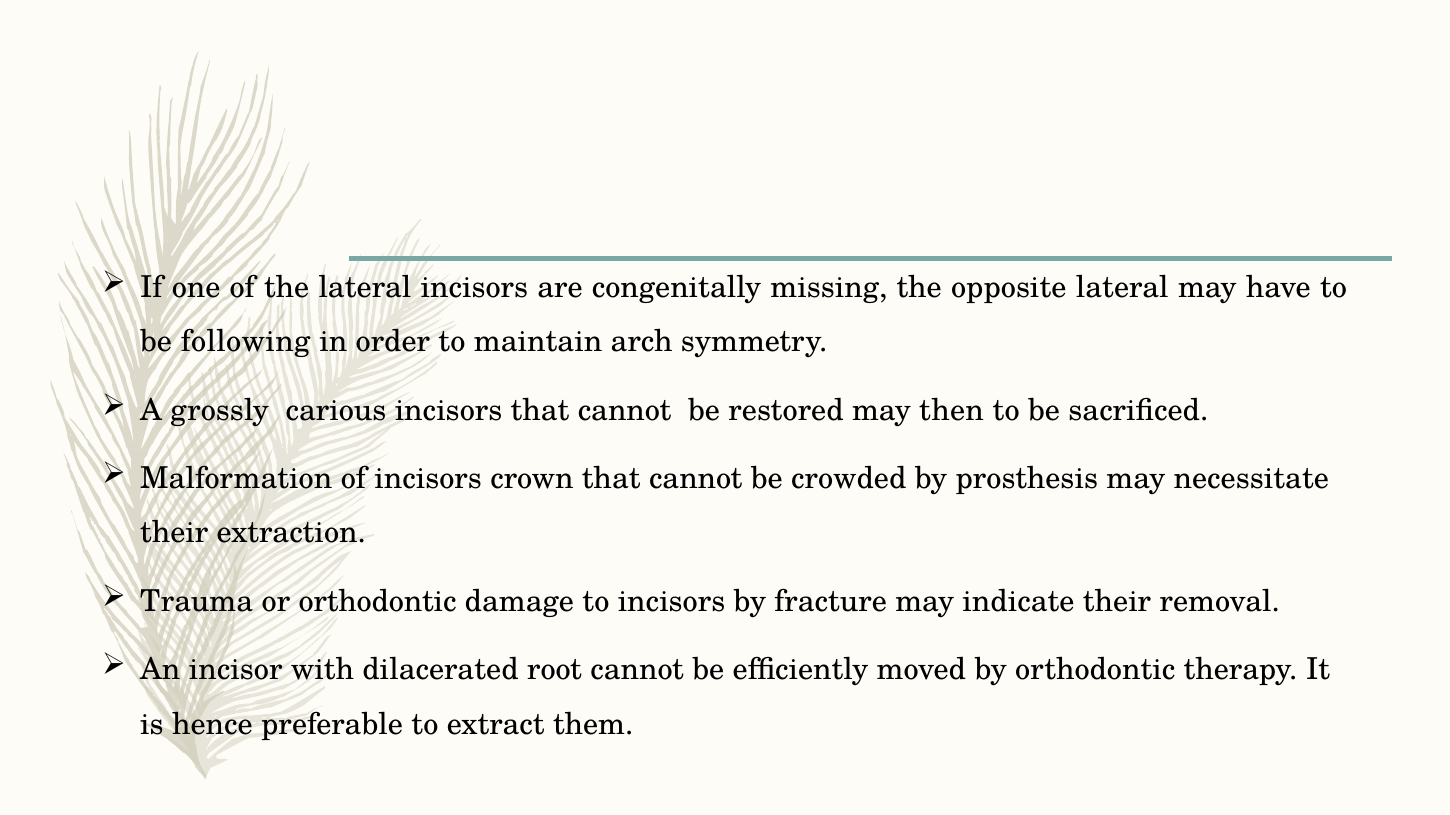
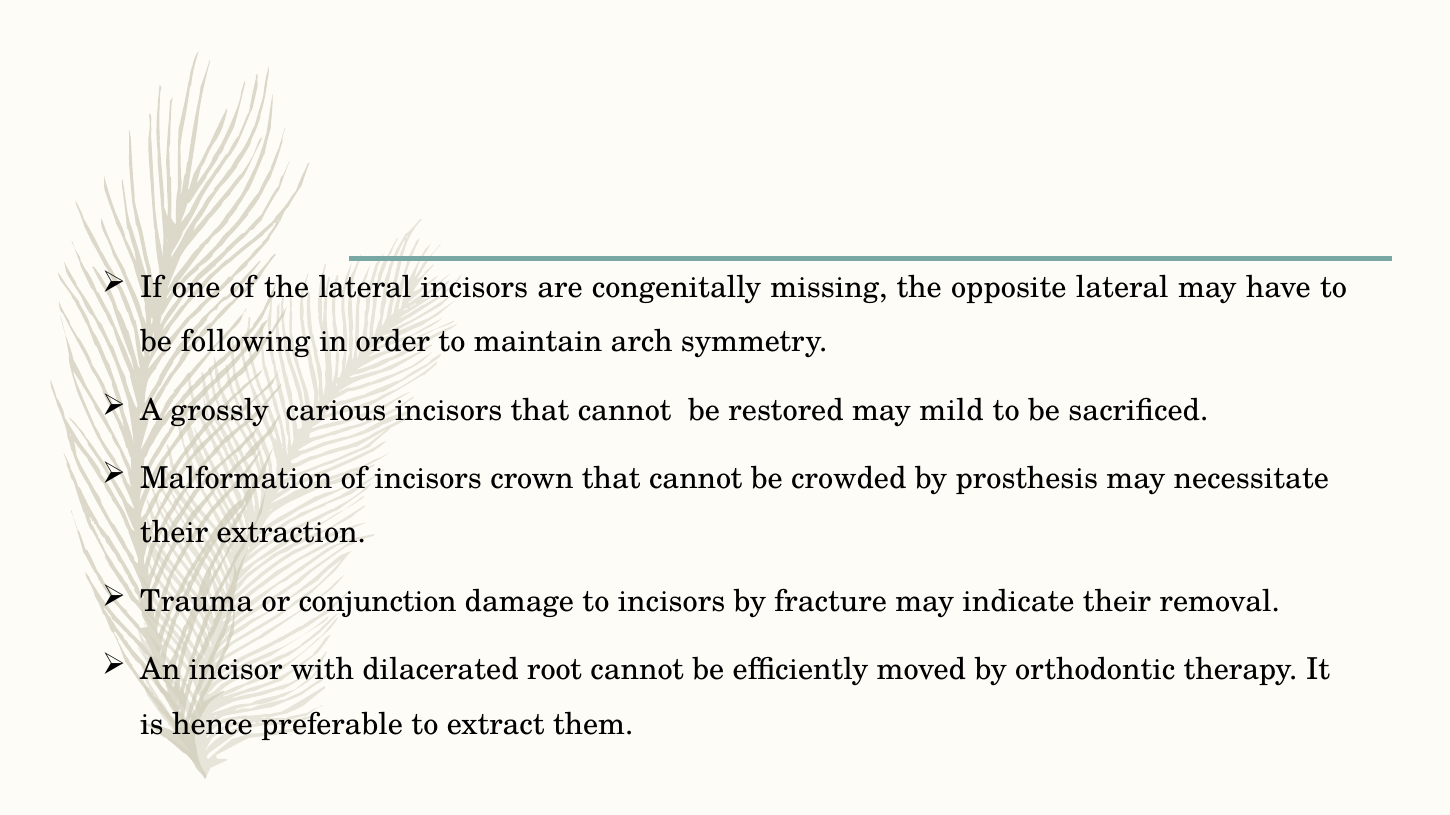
then: then -> mild (952, 411)
or orthodontic: orthodontic -> conjunction (378, 602)
